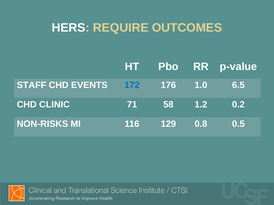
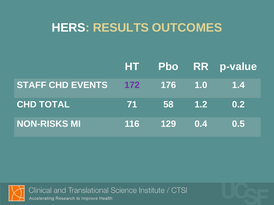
REQUIRE: REQUIRE -> RESULTS (121, 28)
172 colour: blue -> purple (132, 85)
6.5: 6.5 -> 1.4 (238, 85)
CLINIC: CLINIC -> TOTAL (54, 105)
0.8: 0.8 -> 0.4 (201, 124)
